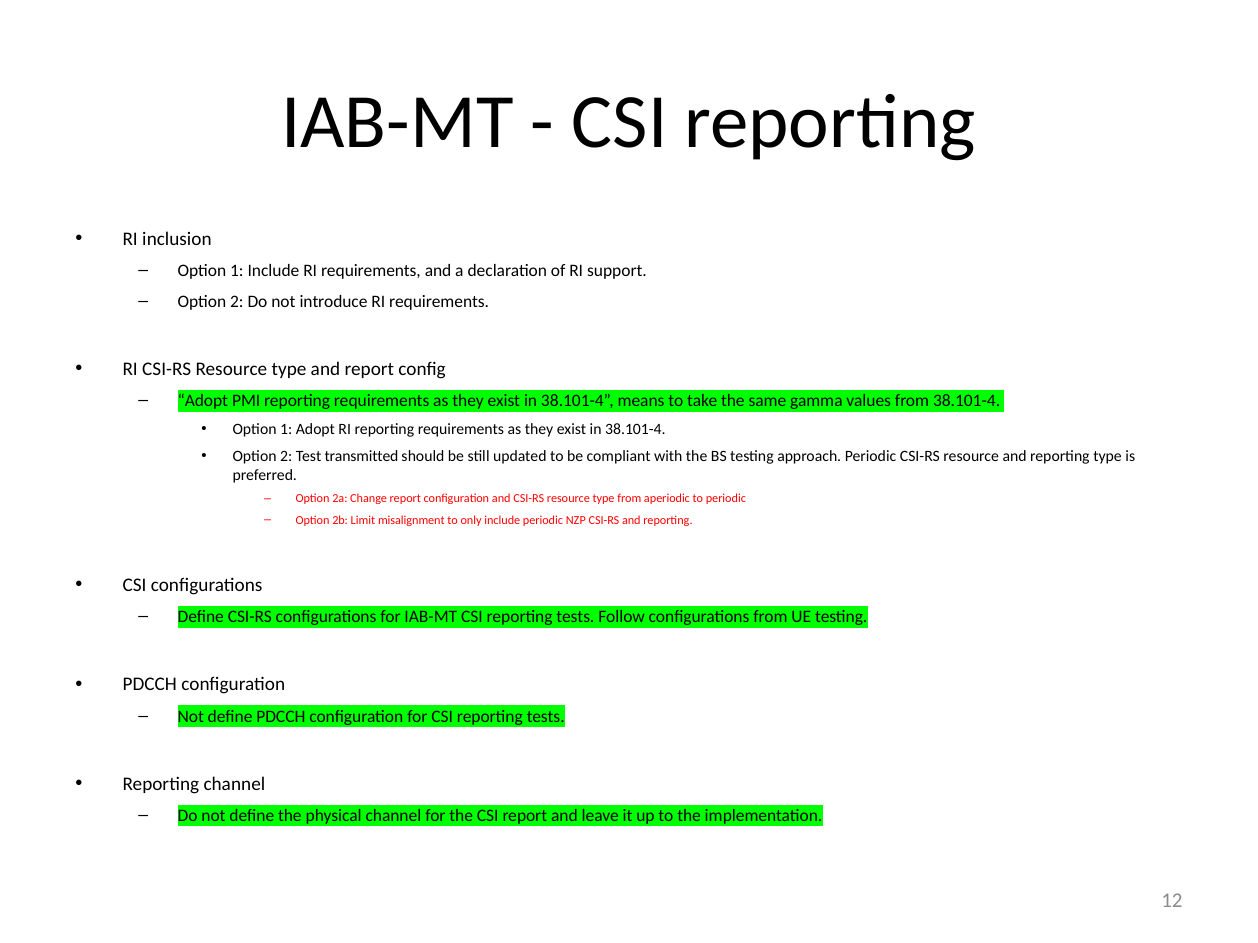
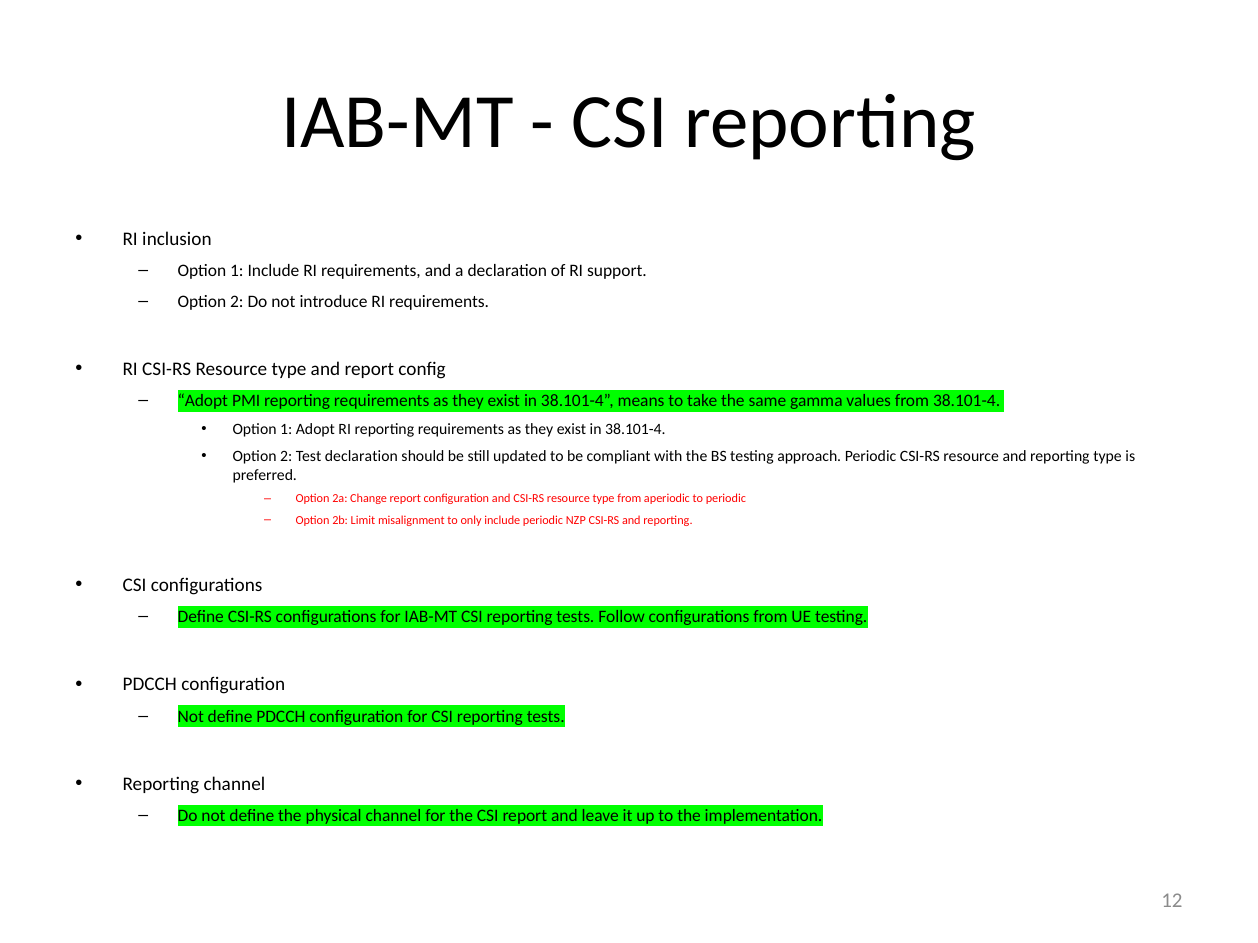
Test transmitted: transmitted -> declaration (361, 457)
